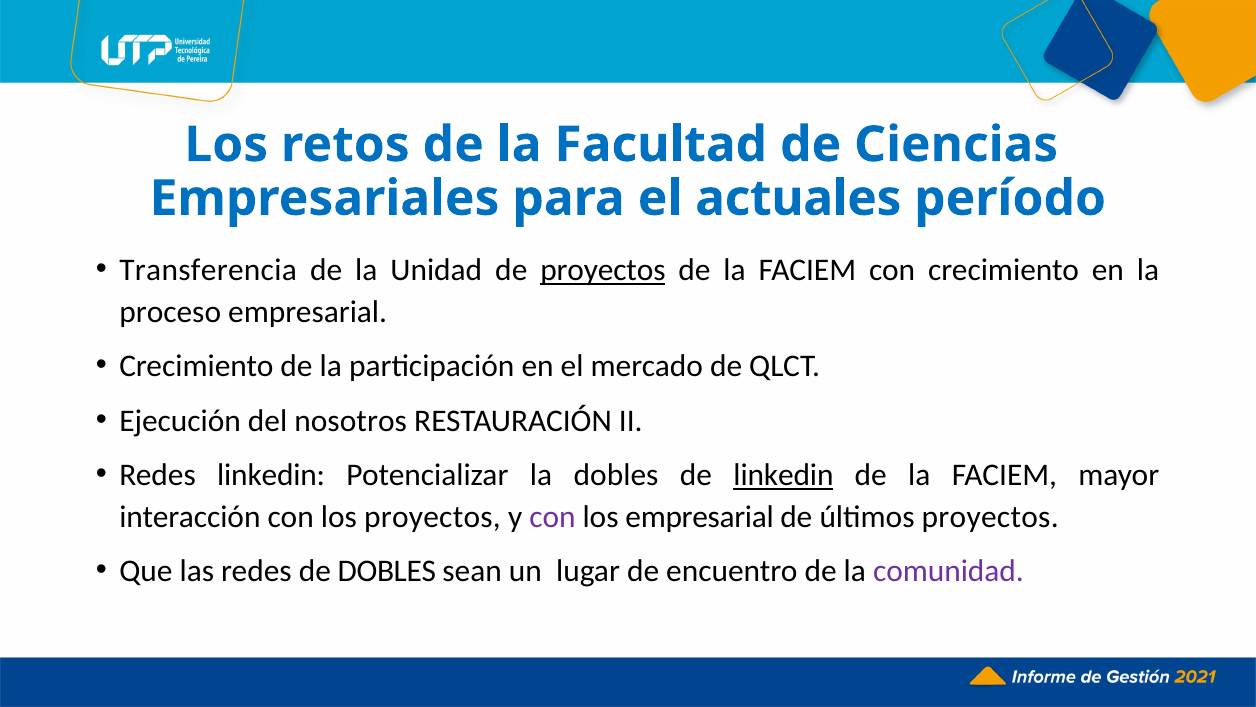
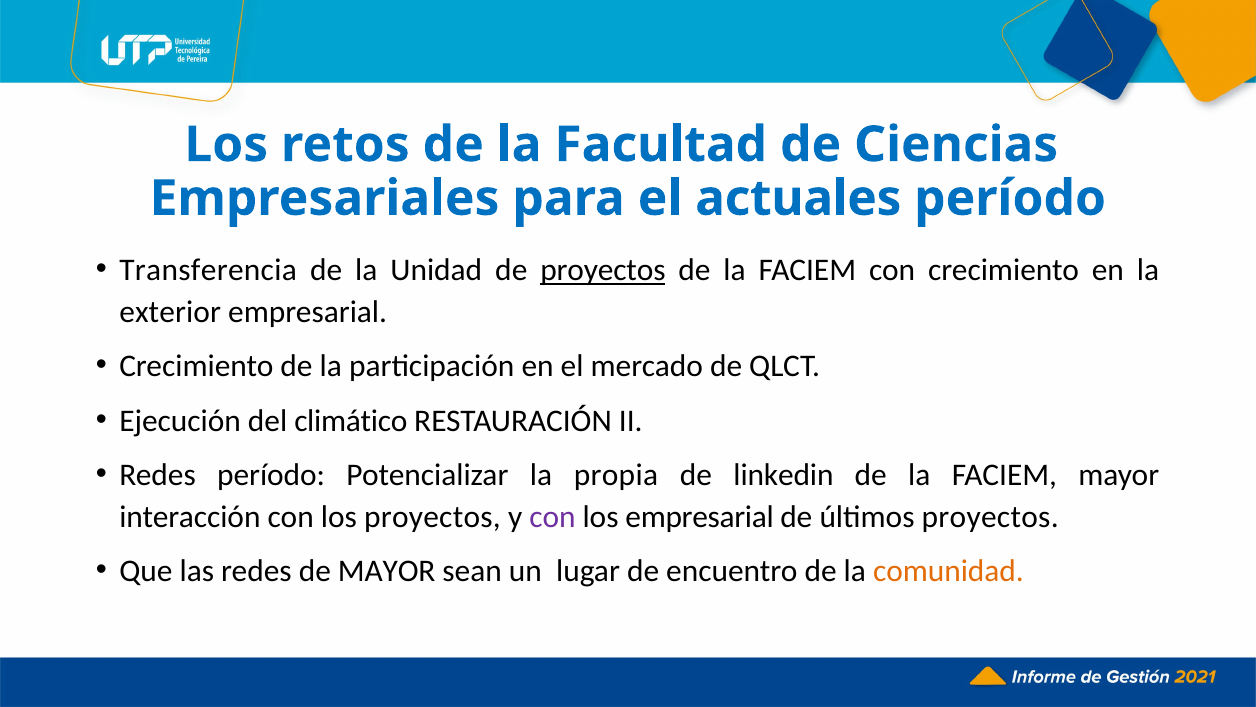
proceso: proceso -> exterior (170, 311)
nosotros: nosotros -> climático (351, 421)
Redes linkedin: linkedin -> período (271, 475)
la dobles: dobles -> propia (616, 475)
linkedin underline: present -> none (784, 475)
de DOBLES: DOBLES -> MAYOR (387, 571)
comunidad colour: purple -> orange (948, 571)
